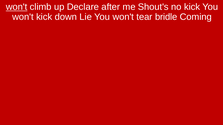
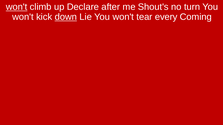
no kick: kick -> turn (192, 7)
down underline: none -> present (66, 17)
bridle: bridle -> every (166, 17)
